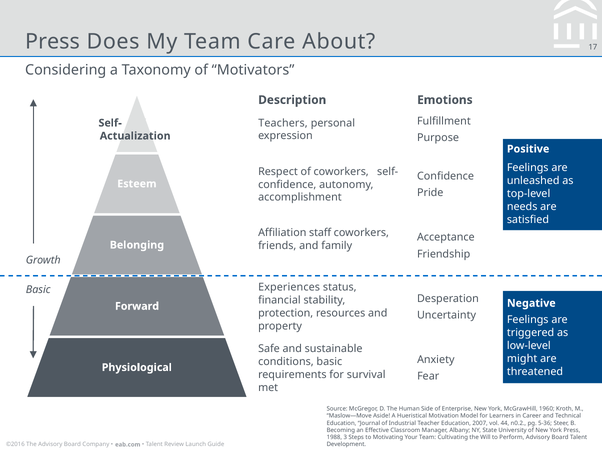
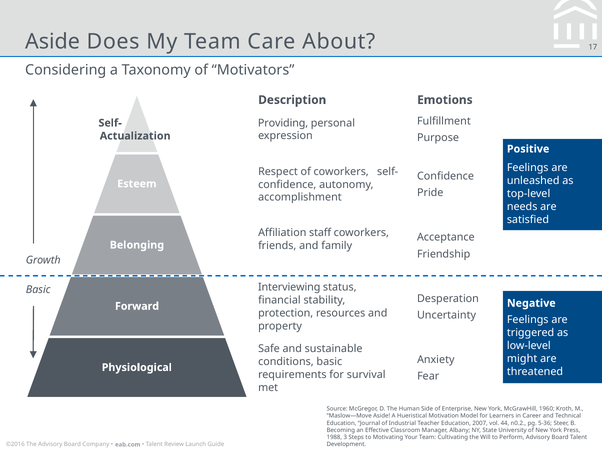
Press: Press -> Aside (53, 42)
Teachers: Teachers -> Providing (283, 123)
Experiences: Experiences -> Interviewing (289, 287)
